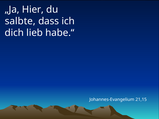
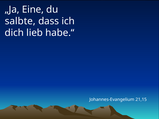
Hier: Hier -> Eine (33, 10)
